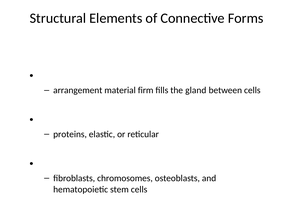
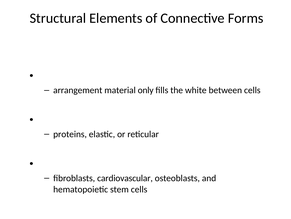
firm: firm -> only (146, 90)
gland: gland -> white (196, 90)
chromosomes: chromosomes -> cardiovascular (125, 178)
